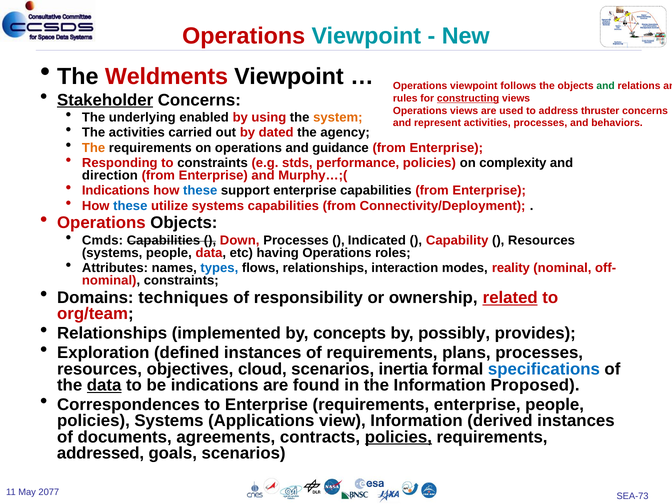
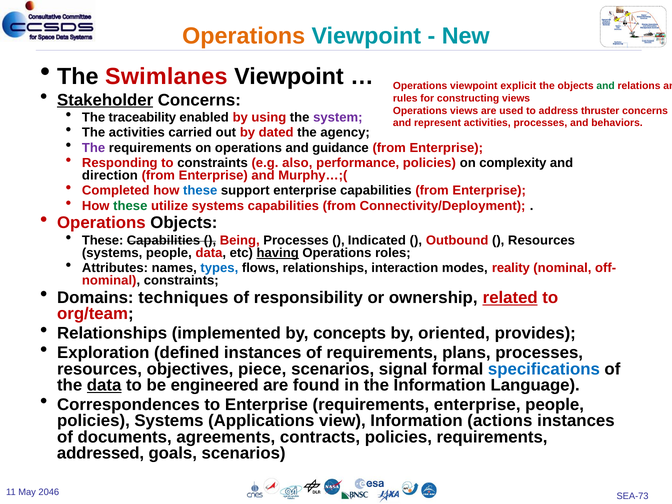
Operations colour: red -> orange (244, 36)
Weldments: Weldments -> Swimlanes (166, 76)
follows: follows -> explicit (518, 86)
constructing underline: present -> none (468, 98)
underlying: underlying -> traceability (142, 117)
system colour: orange -> purple (338, 117)
The colour: orange -> purple (94, 148)
stds: stds -> also (297, 163)
Indications: Indications -> Completed (116, 191)
these colour: blue -> green (130, 206)
Cmds: Cmds -> These (103, 240)
Down: Down -> Being (240, 240)
Capability: Capability -> Outbound (457, 240)
having underline: none -> present (278, 253)
possibly: possibly -> oriented (454, 333)
cloud: cloud -> piece (262, 369)
inertia: inertia -> signal (403, 369)
be indications: indications -> engineered (215, 385)
Proposed: Proposed -> Language (535, 385)
derived: derived -> actions (500, 421)
policies underline: present -> none (398, 437)
2077: 2077 -> 2046 (49, 492)
